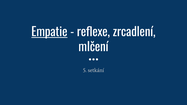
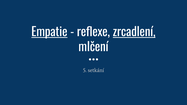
zrcadlení underline: none -> present (134, 32)
